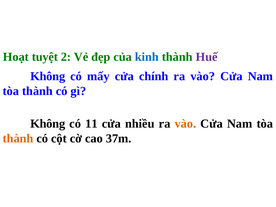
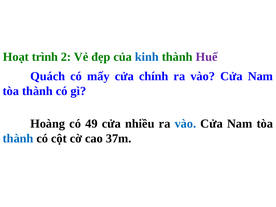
tuyệt: tuyệt -> trình (45, 57)
Không: Không -> Quách (48, 76)
Không: Không -> Hoàng (48, 124)
11: 11 -> 49 (91, 124)
vào colour: orange -> blue (185, 124)
thành colour: orange -> blue (18, 138)
